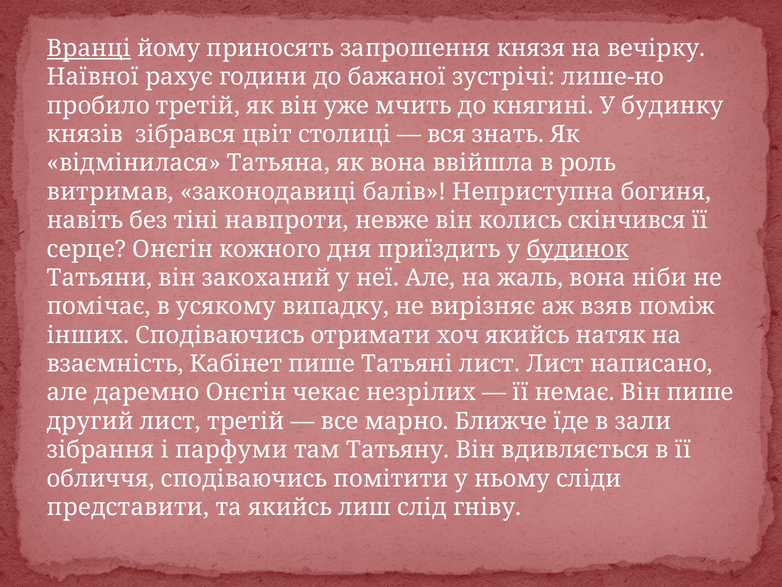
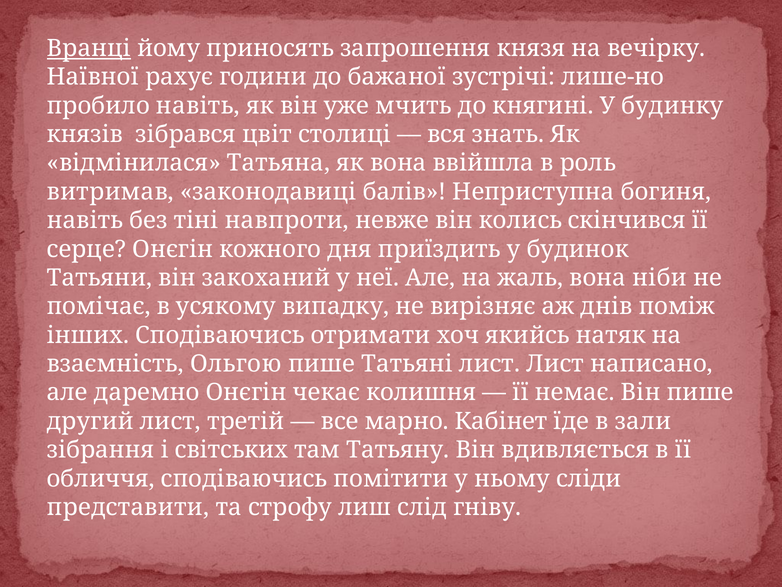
пробило третій: третій -> навіть (198, 106)
будинок underline: present -> none (578, 249)
взяв: взяв -> днів (606, 306)
Кабінет: Кабінет -> Ольгою (236, 364)
незрілих: незрілих -> колишня (421, 392)
Ближче: Ближче -> Кабінет (501, 421)
парфуми: парфуми -> світських (232, 450)
та якийсь: якийсь -> строфу (290, 507)
